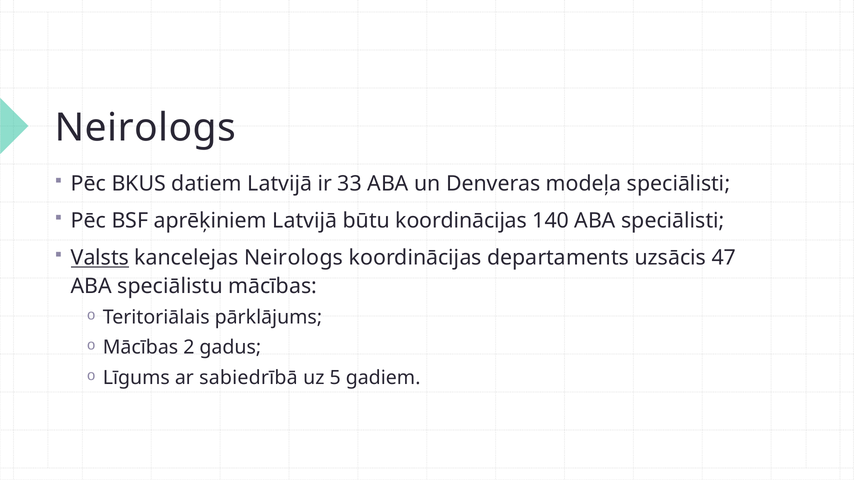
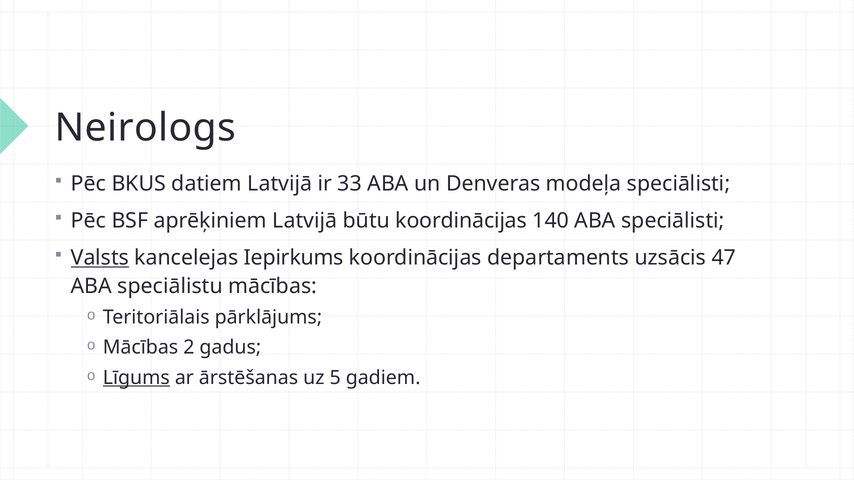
kancelejas Neirologs: Neirologs -> Iepirkums (294, 258)
Līgums underline: none -> present (136, 378)
sabiedrībā: sabiedrībā -> ārstēšanas (249, 378)
